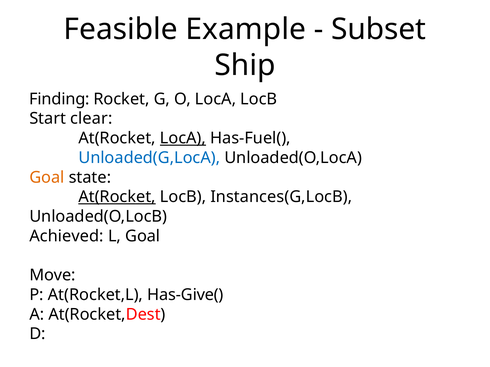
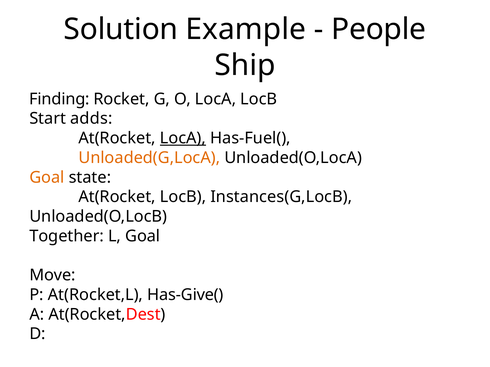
Feasible: Feasible -> Solution (121, 29)
Subset: Subset -> People (379, 29)
clear: clear -> adds (91, 119)
Unloaded(G,LocA colour: blue -> orange (149, 158)
At(Rocket underline: present -> none (117, 197)
Achieved: Achieved -> Together (67, 236)
